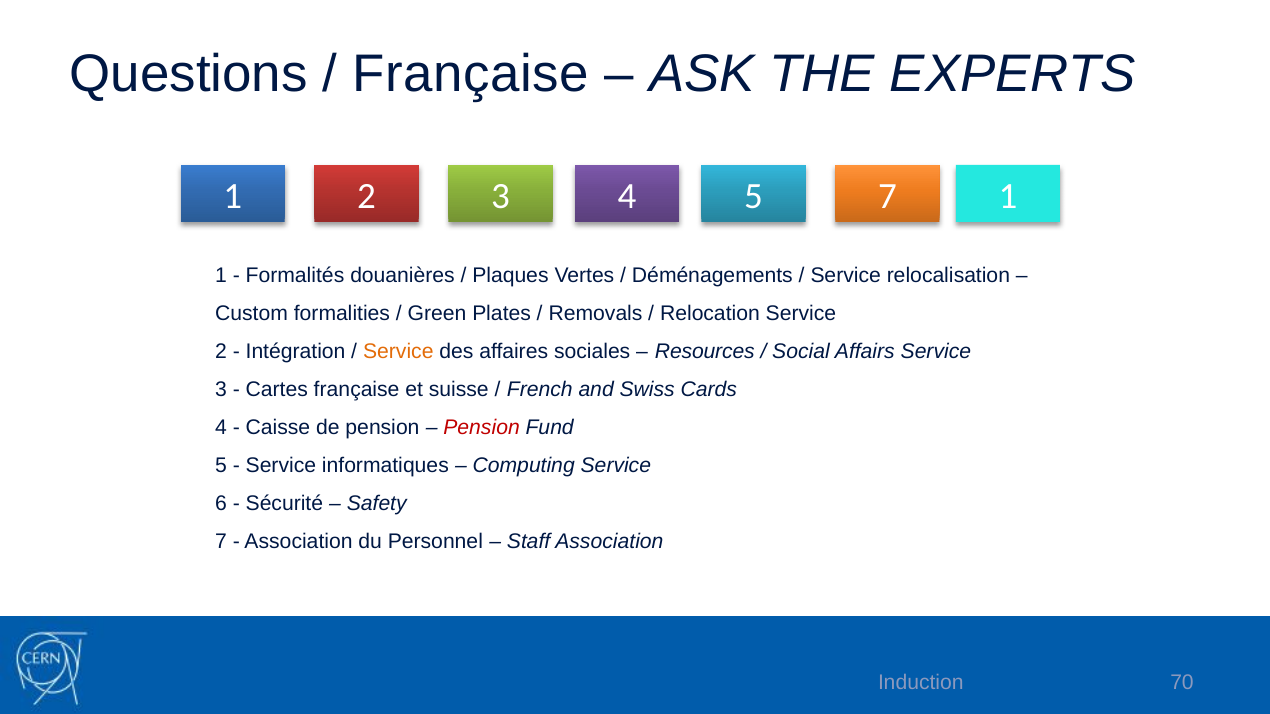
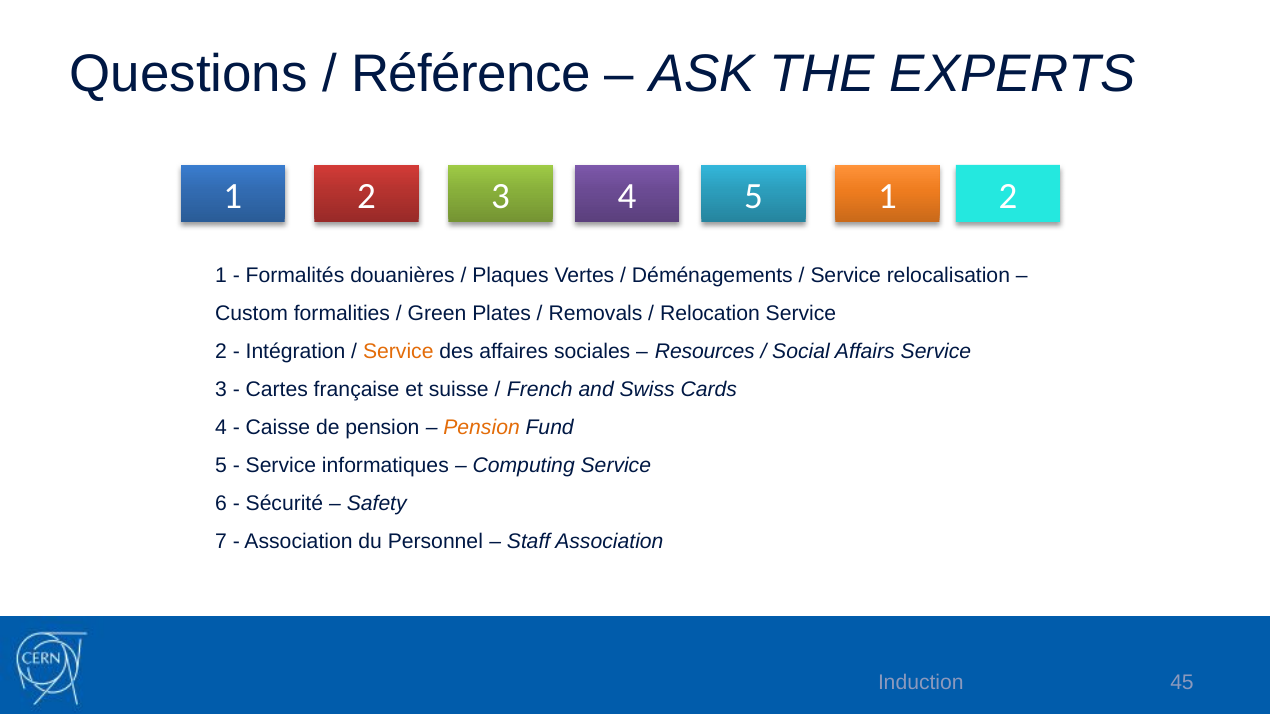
Française: Française -> Référence (471, 74)
1 7: 7 -> 1 (888, 196)
2 1: 1 -> 2 (1008, 196)
Pension colour: red -> orange (482, 428)
70: 70 -> 45 (1182, 683)
